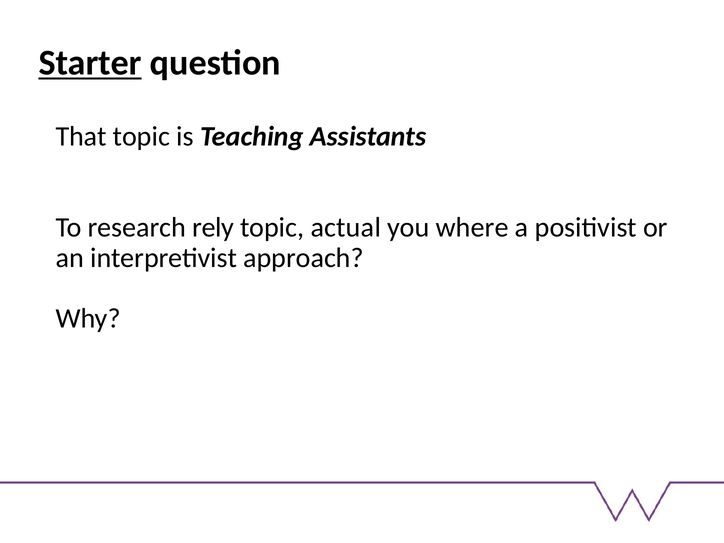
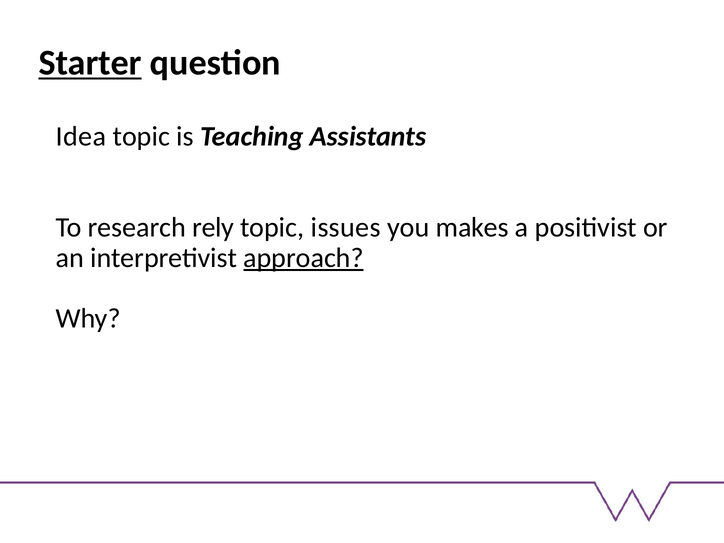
That: That -> Idea (81, 136)
actual: actual -> issues (346, 227)
where: where -> makes (472, 227)
approach underline: none -> present (303, 258)
